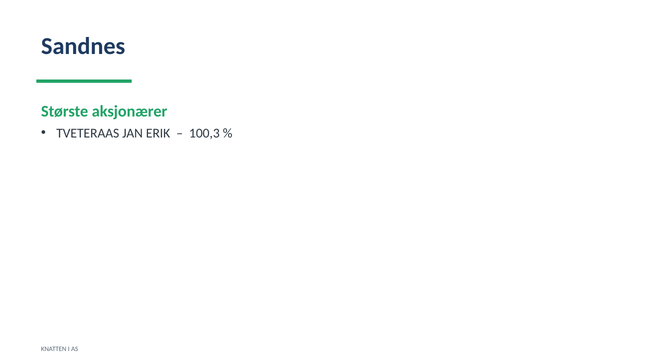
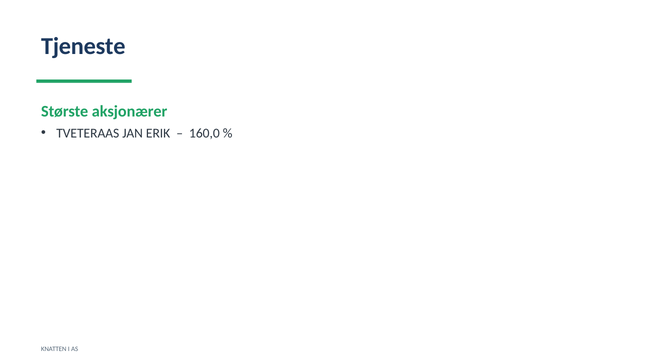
Sandnes: Sandnes -> Tjeneste (83, 46)
100,3: 100,3 -> 160,0 (204, 133)
